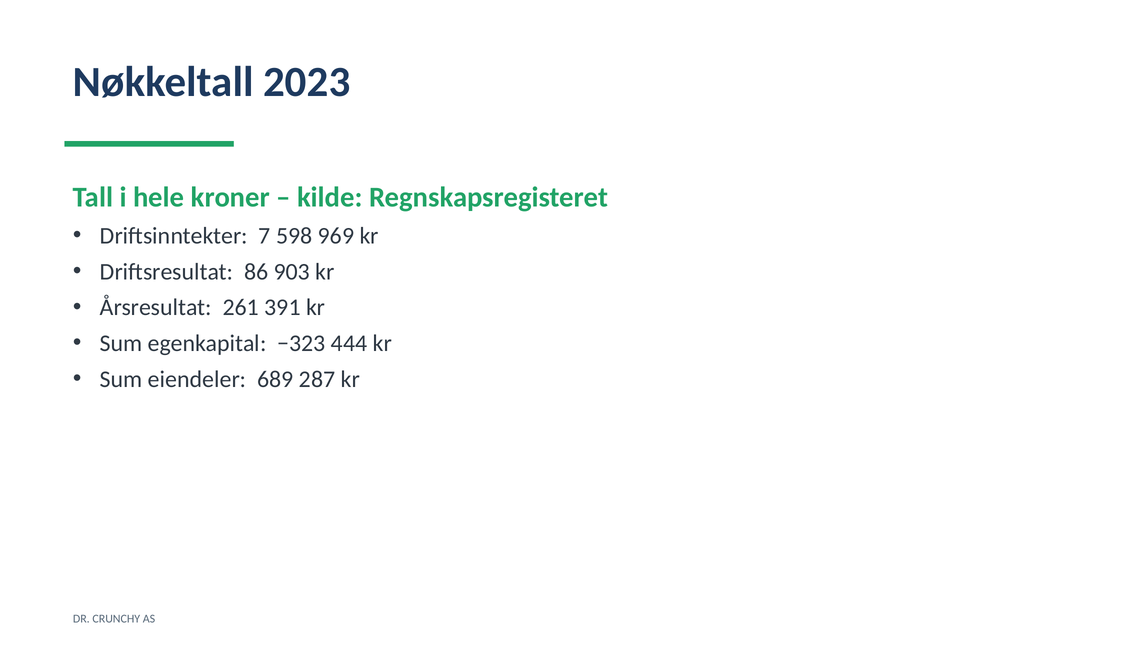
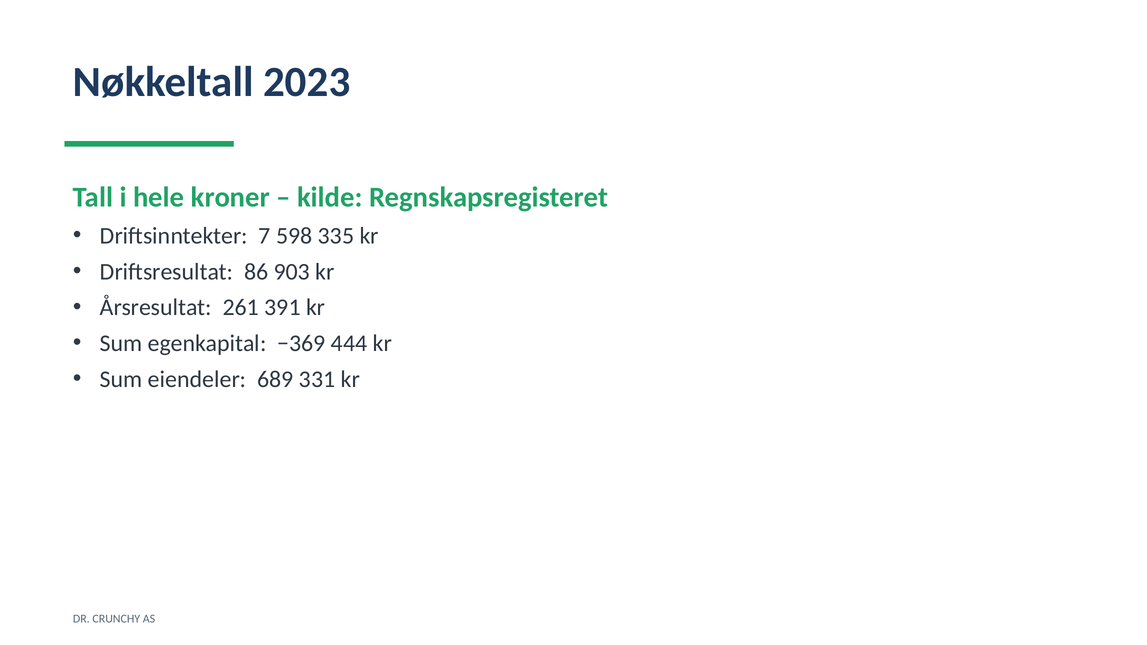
969: 969 -> 335 (336, 236)
−323: −323 -> −369 (301, 343)
287: 287 -> 331 (317, 379)
